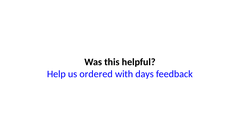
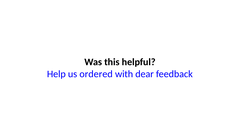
days: days -> dear (145, 74)
